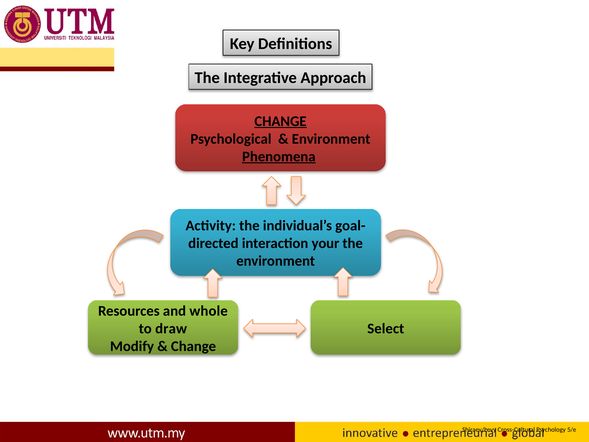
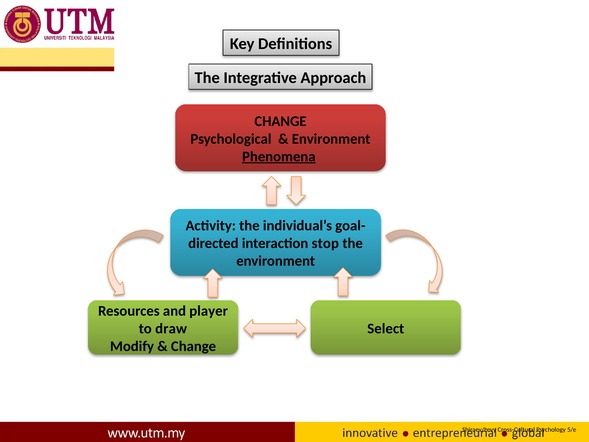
CHANGE underline: present -> none (280, 121)
your: your -> stop (325, 243)
whole: whole -> player (209, 311)
